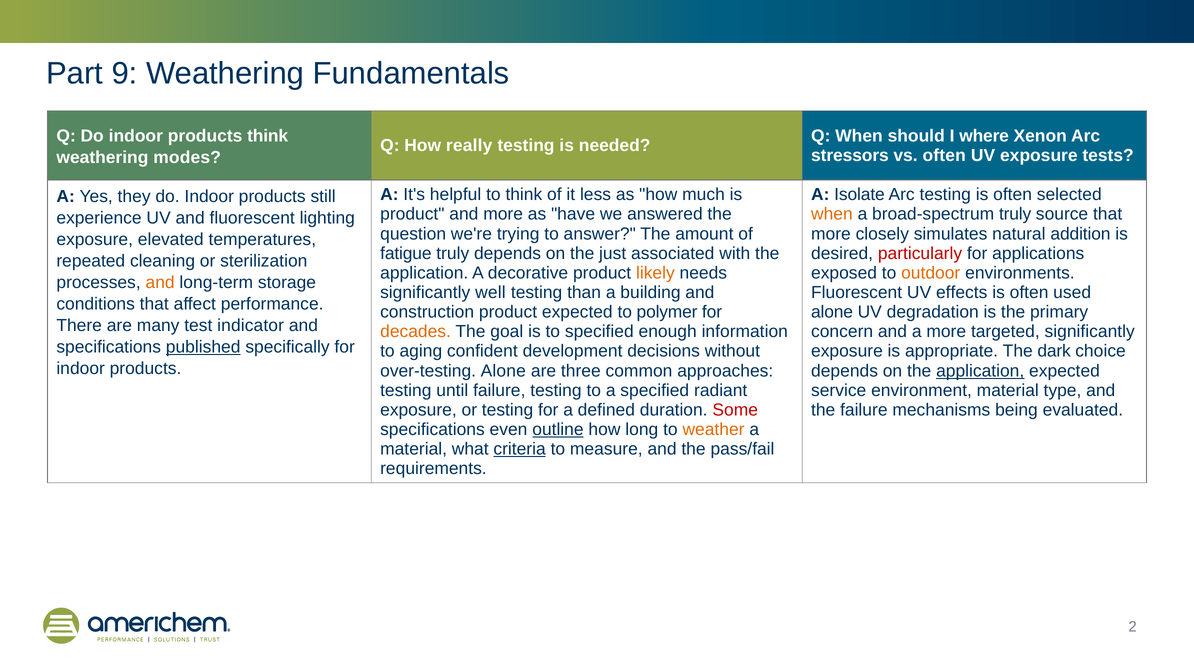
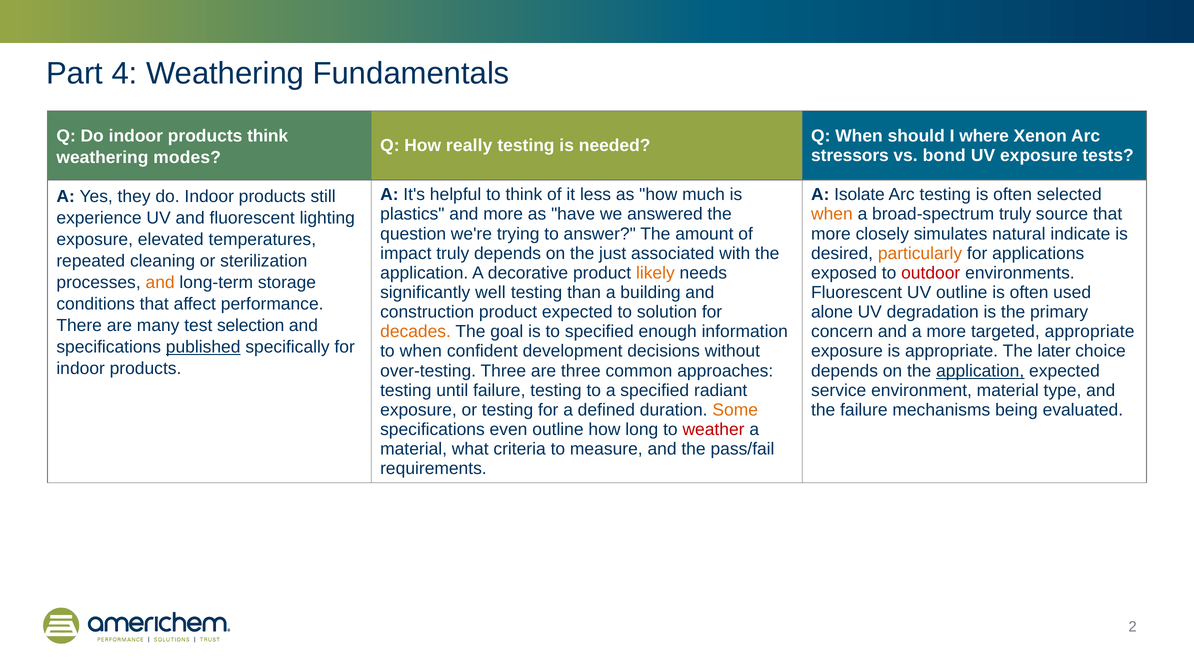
9: 9 -> 4 (125, 73)
vs often: often -> bond (944, 155)
product: product -> plastics (412, 214)
addition: addition -> indicate (1080, 234)
fatigue: fatigue -> impact (406, 253)
particularly colour: red -> orange (920, 253)
outdoor colour: orange -> red (931, 273)
UV effects: effects -> outline (962, 292)
polymer: polymer -> solution (667, 312)
indicator: indicator -> selection (251, 325)
targeted significantly: significantly -> appropriate (1090, 331)
to aging: aging -> when (421, 351)
dark: dark -> later (1054, 351)
over-testing Alone: Alone -> Three (503, 371)
Some colour: red -> orange (735, 410)
outline underline: present -> none (558, 429)
weather colour: orange -> red (713, 429)
criteria underline: present -> none (520, 449)
